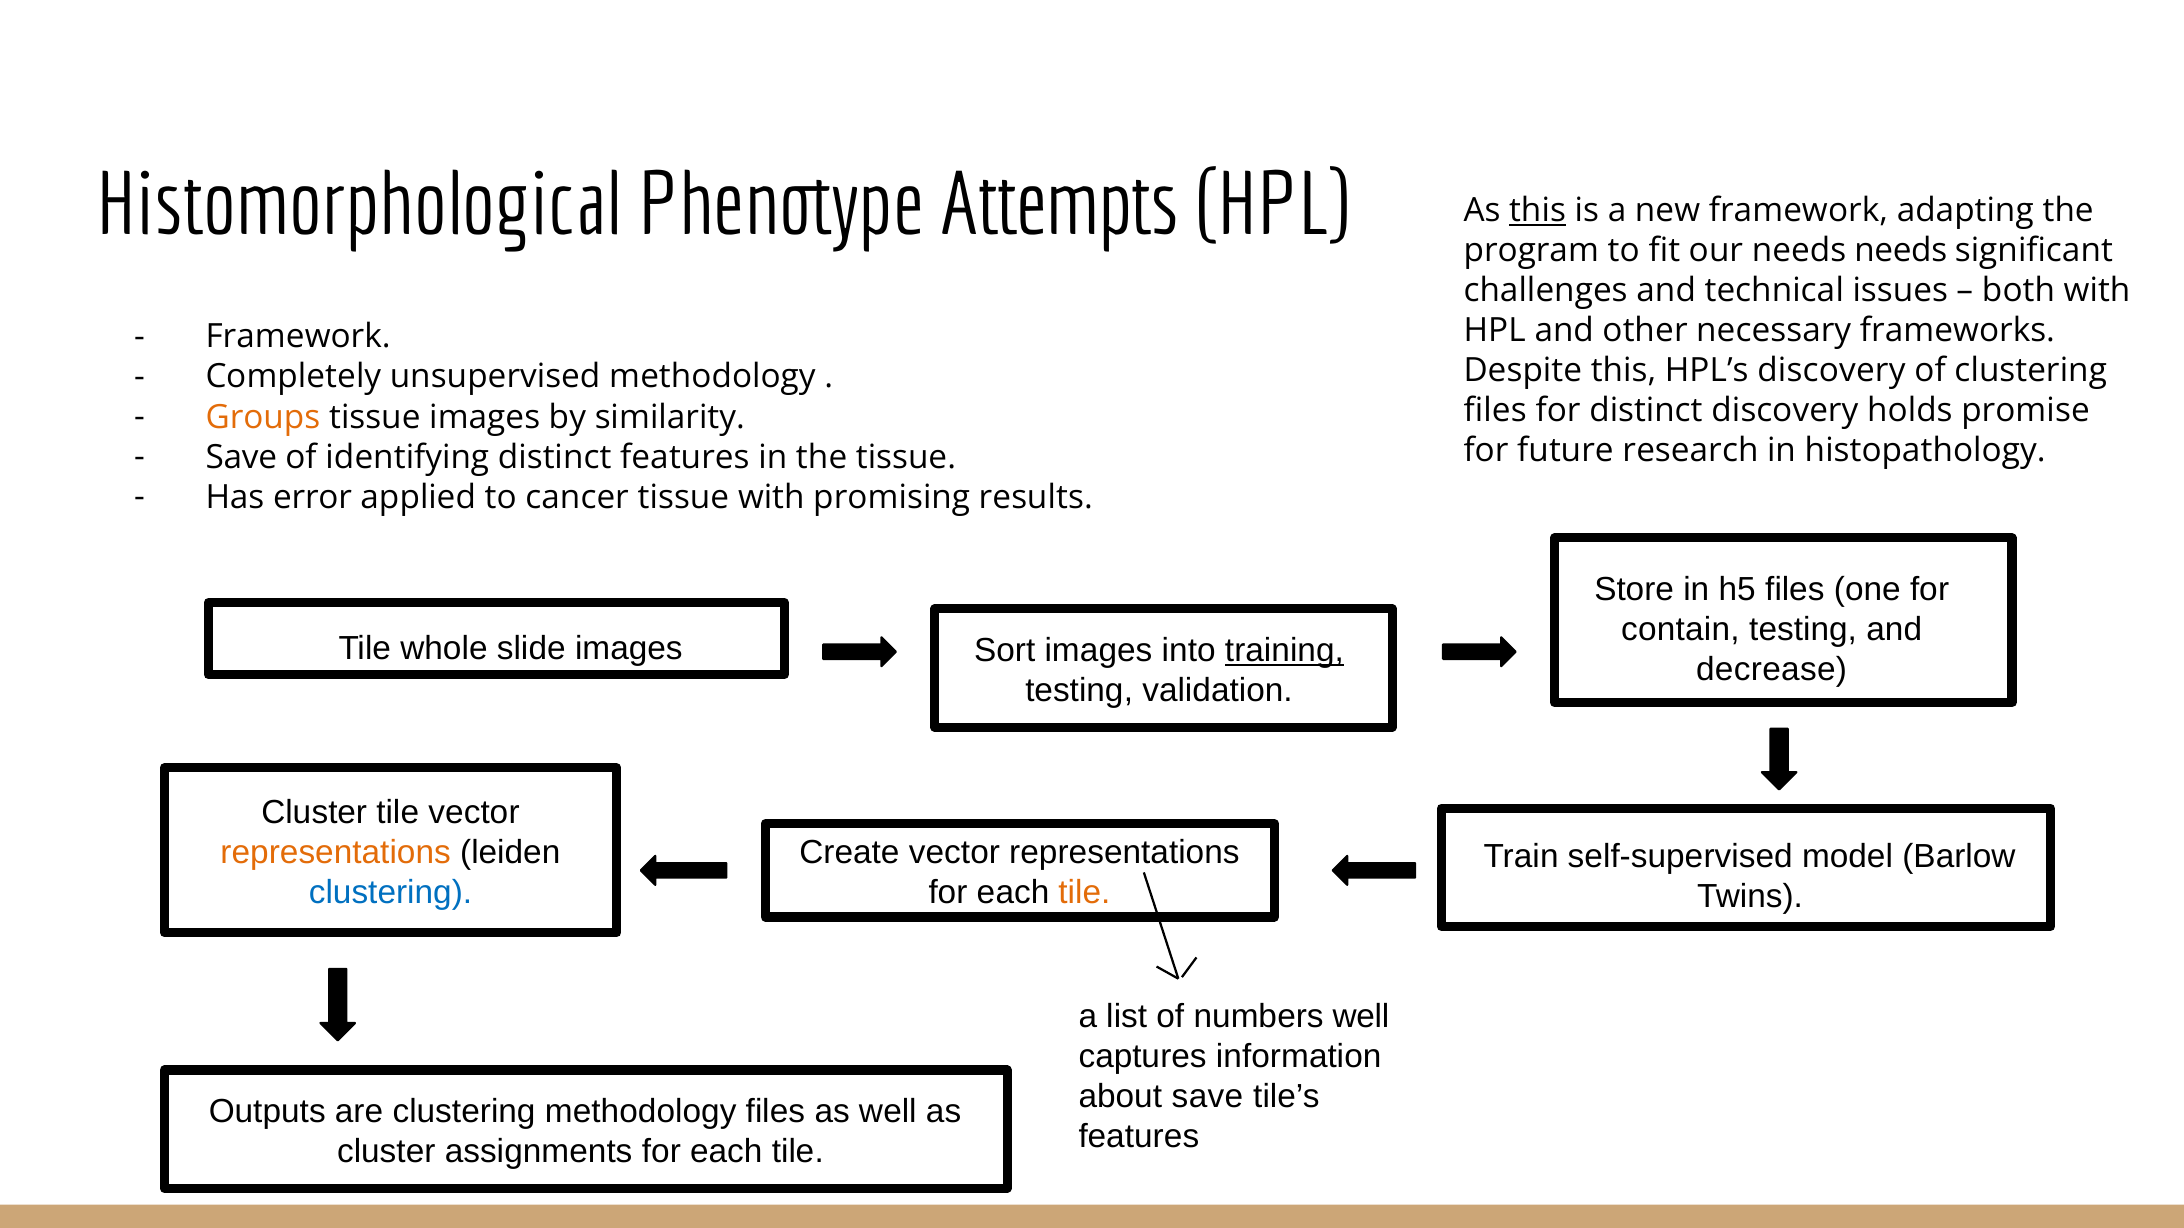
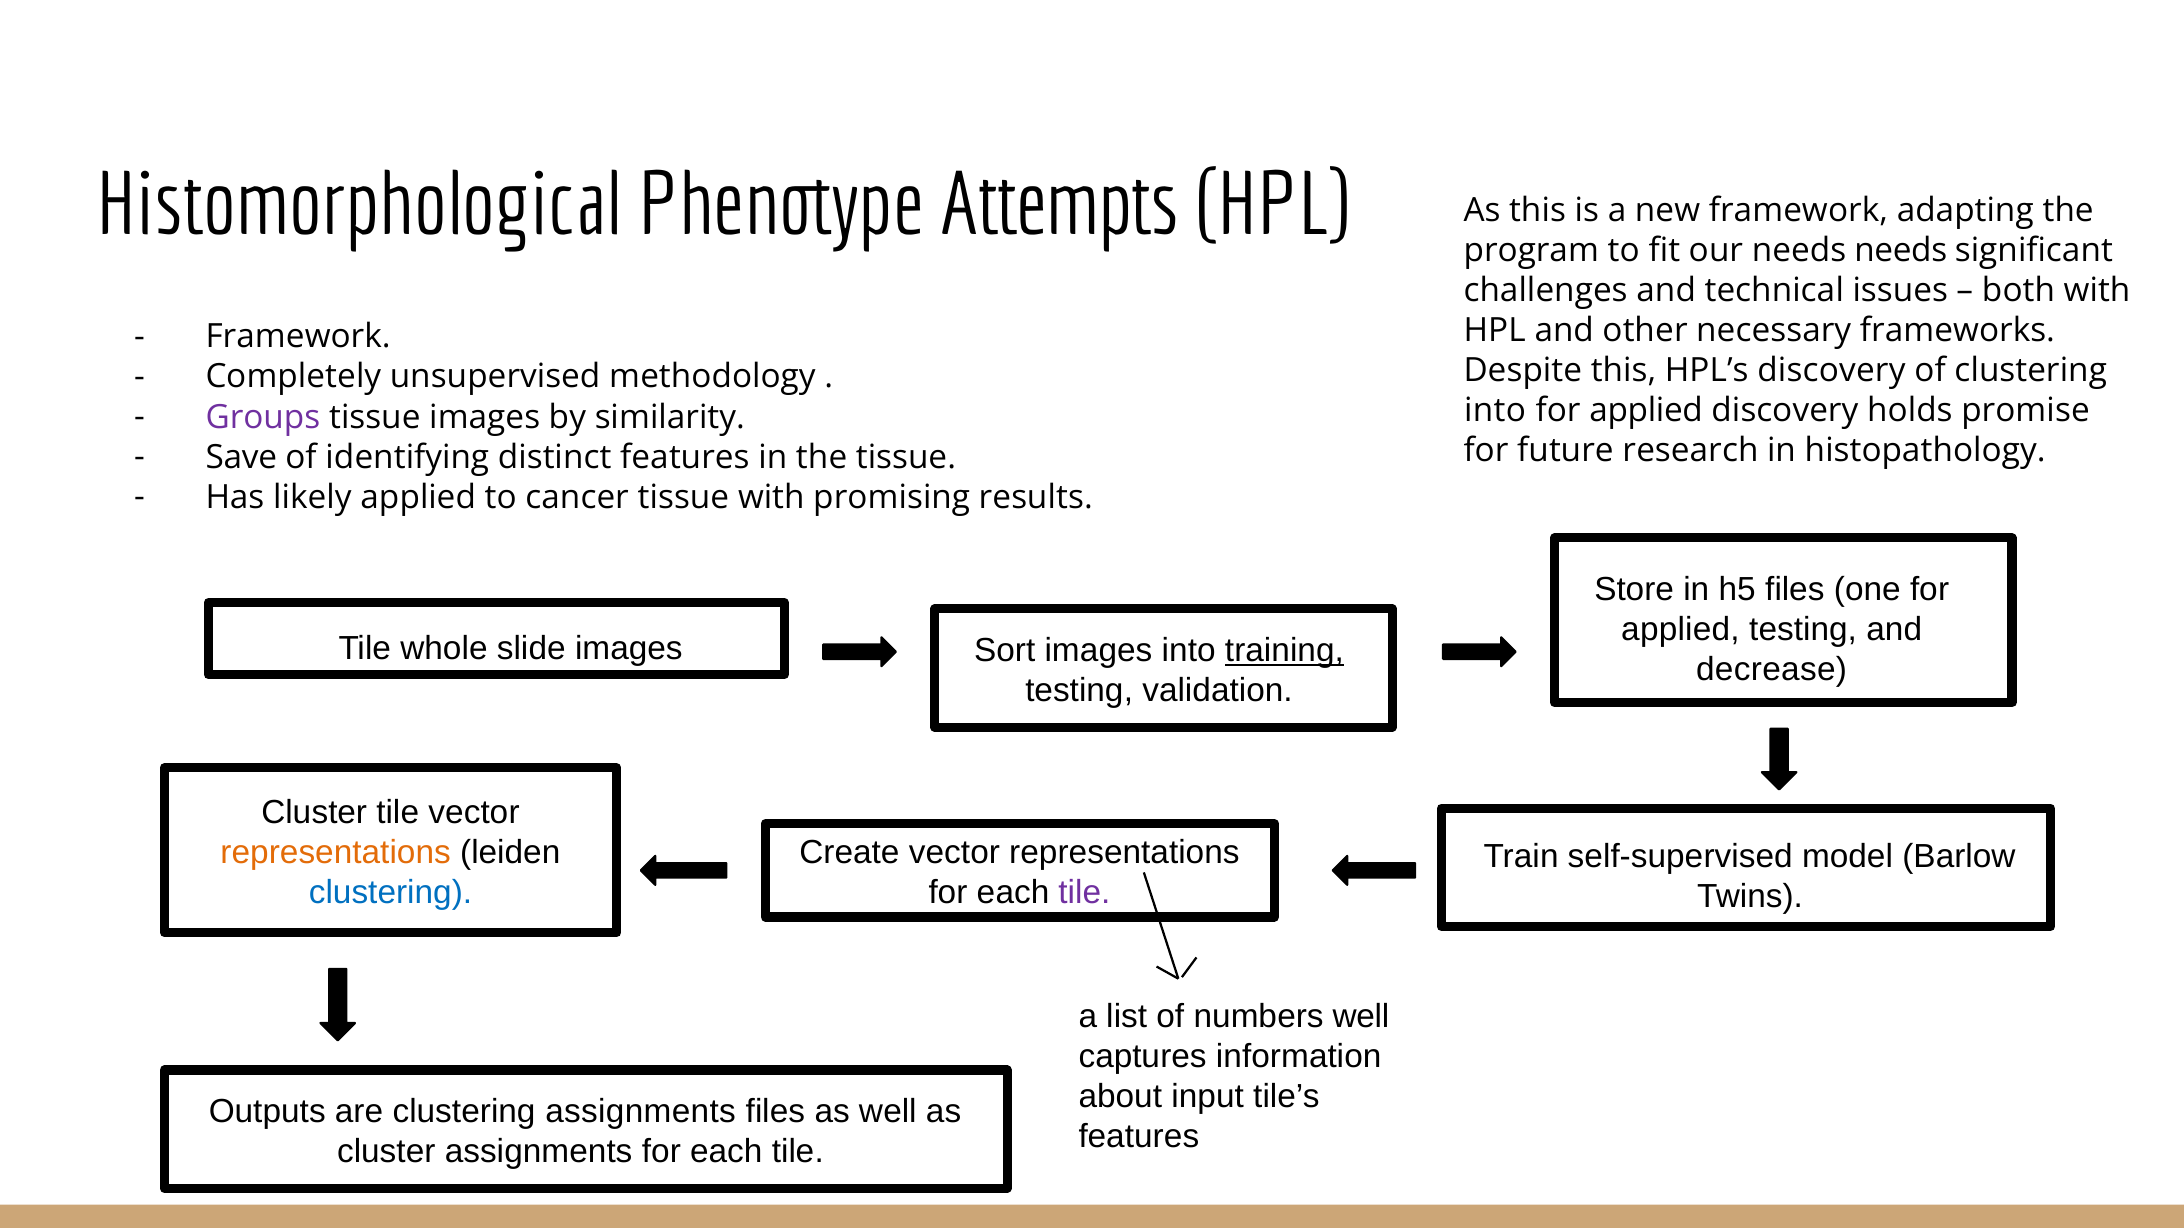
this underline: present -> none (1537, 210)
files: files -> into (1495, 411)
distinct: distinct -> applied (1646, 411)
Groups colour: orange -> purple (263, 417)
error: error -> likely (312, 498)
contain: contain -> applied (1680, 630)
tile colour: orange -> purple (1084, 893)
about save: save -> input (1208, 1097)
clustering methodology: methodology -> assignments (641, 1112)
